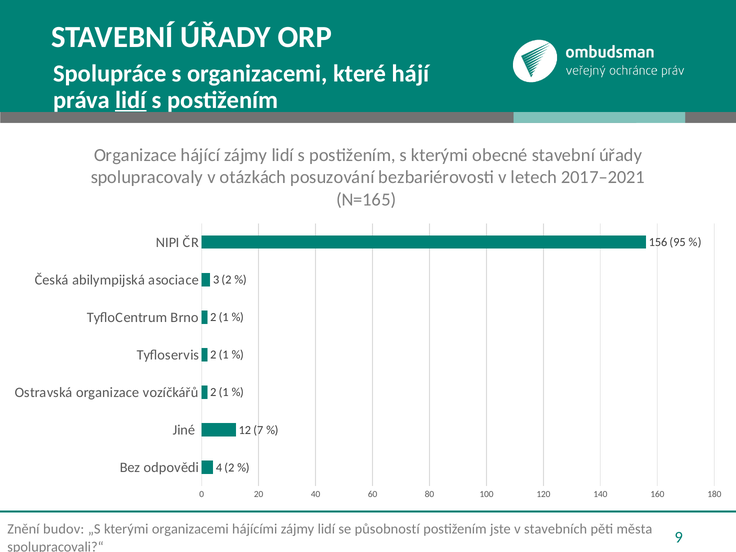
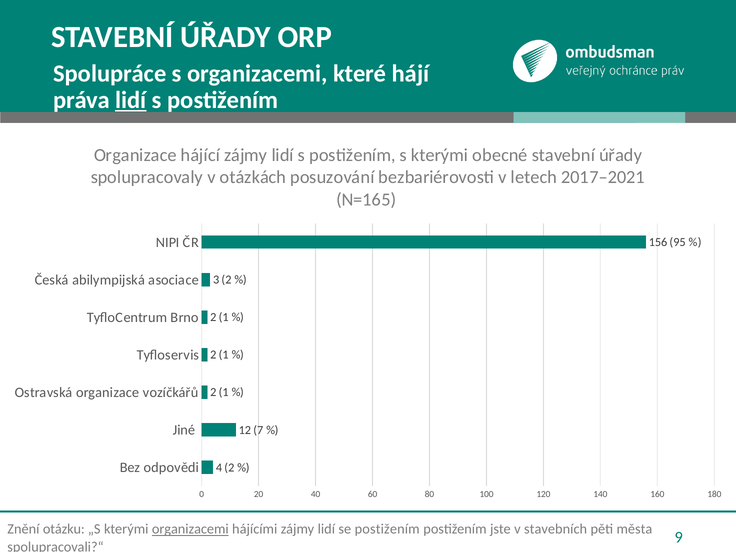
budov: budov -> otázku (64, 529)
organizacemi underline: none -> present (190, 529)
se působností: působností -> postižením (387, 529)
